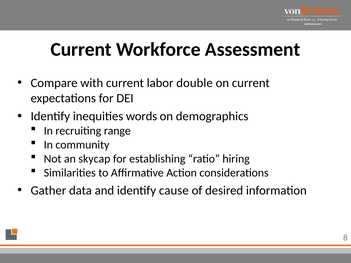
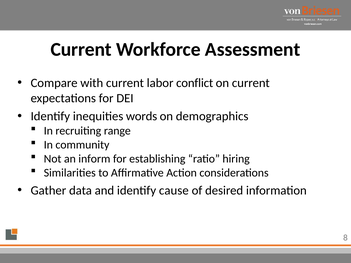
double: double -> conflict (195, 83)
skycap: skycap -> inform (94, 159)
